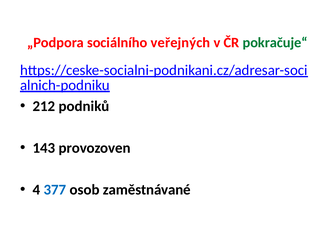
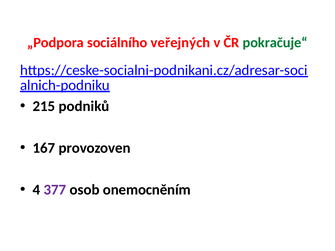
212: 212 -> 215 (44, 106)
143: 143 -> 167 (44, 148)
377 colour: blue -> purple (55, 190)
zaměstnávané: zaměstnávané -> onemocněním (147, 190)
